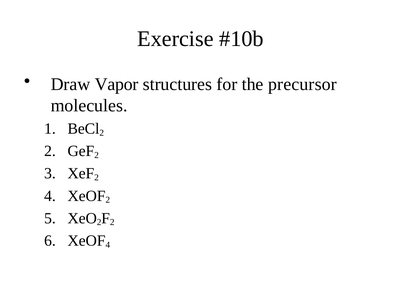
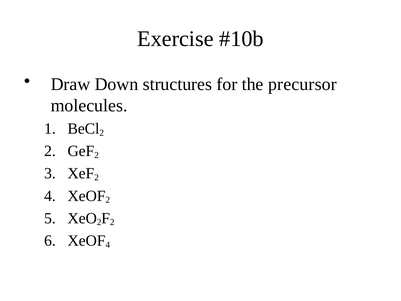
Vapor: Vapor -> Down (117, 84)
